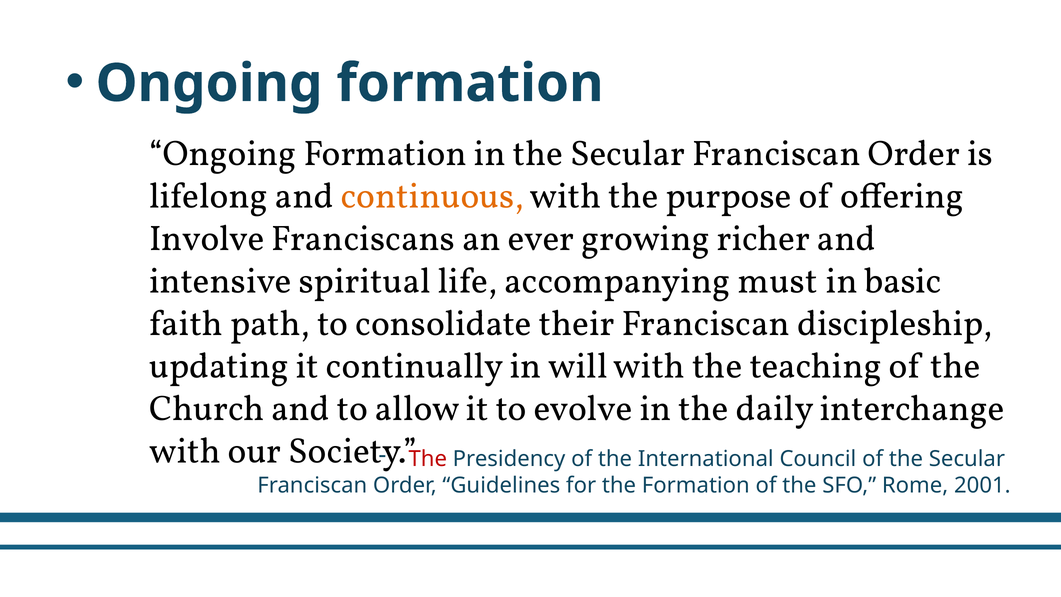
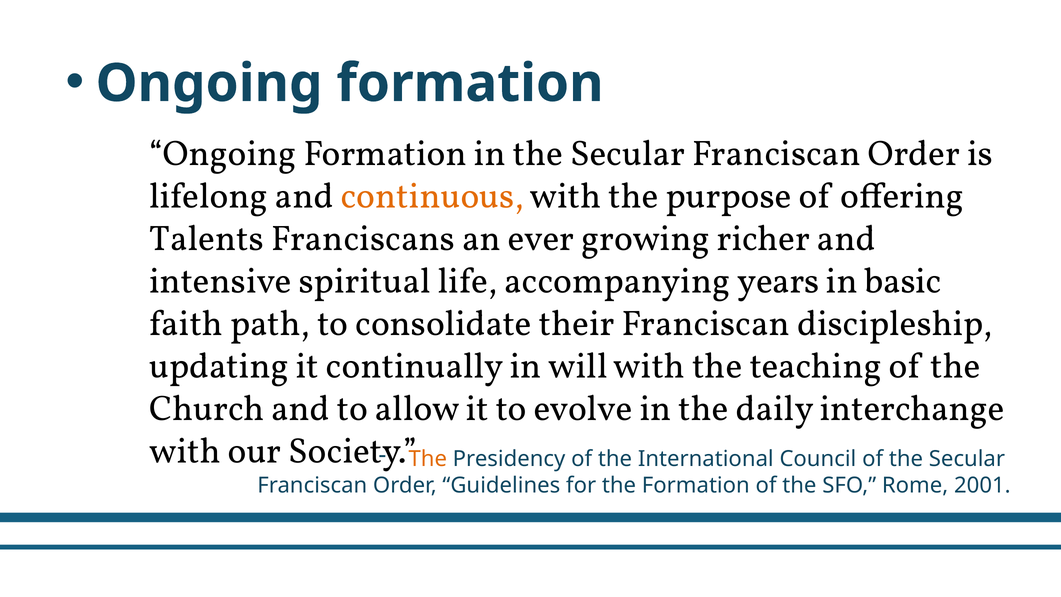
Involve: Involve -> Talents (207, 239)
must: must -> years (778, 281)
The colour: red -> orange (428, 459)
